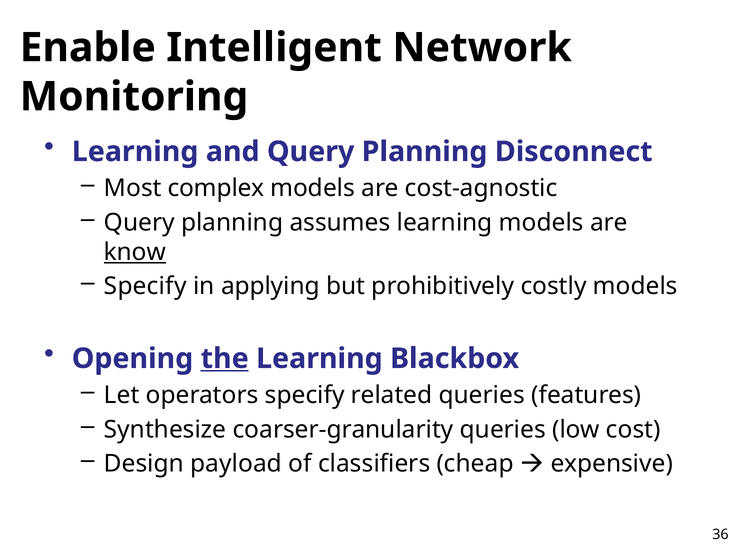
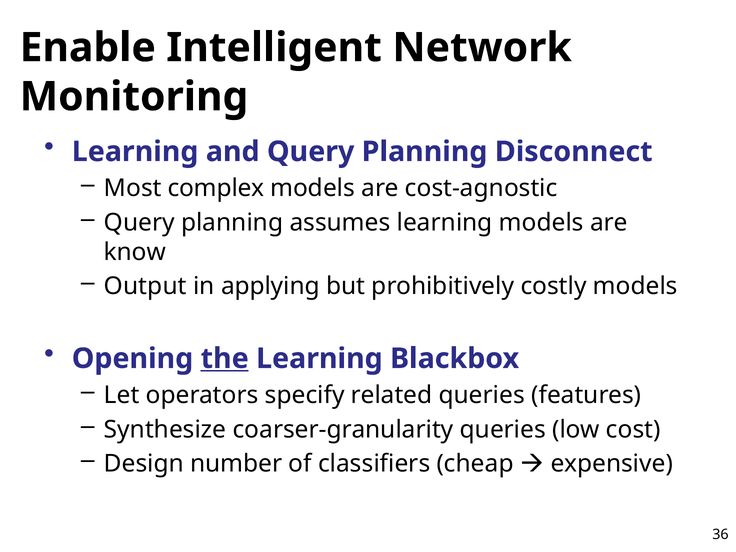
know underline: present -> none (135, 252)
Specify: Specify -> Output (145, 286)
payload: payload -> number (236, 464)
